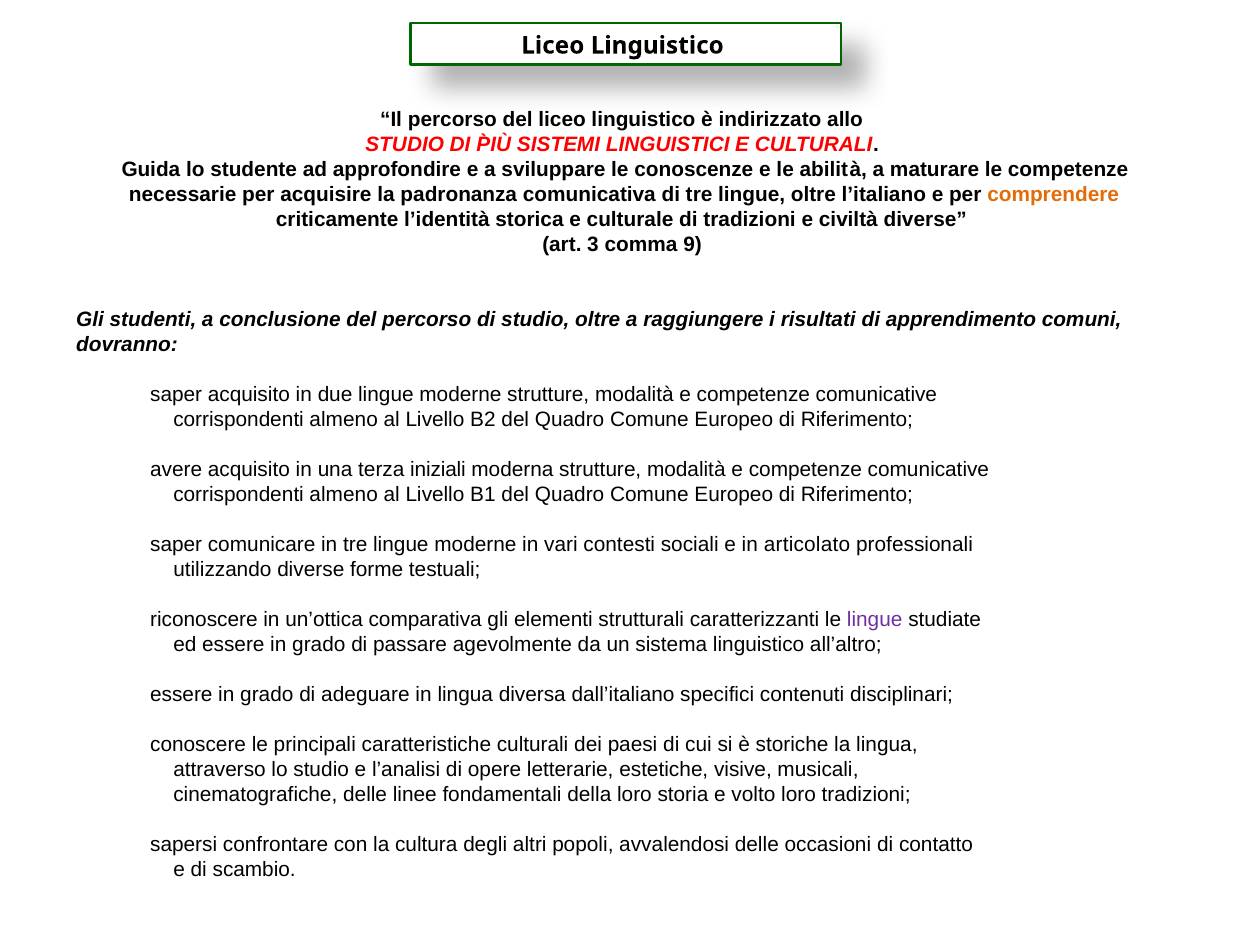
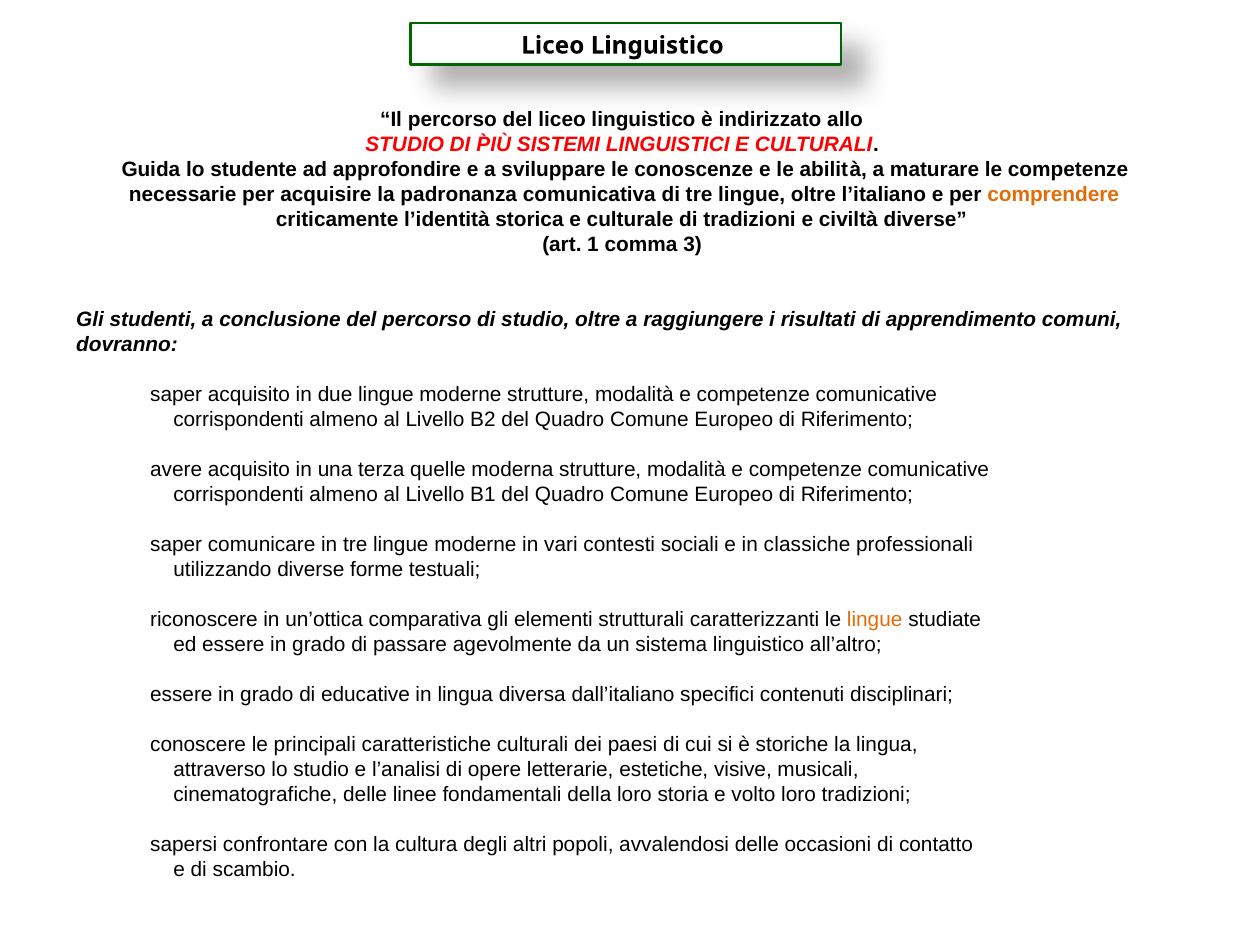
3: 3 -> 1 (593, 245)
9: 9 -> 3 (693, 245)
iniziali: iniziali -> quelle (438, 470)
articolato: articolato -> classiche (807, 545)
lingue colour: purple -> orange (875, 620)
adeguare: adeguare -> educative (365, 695)
